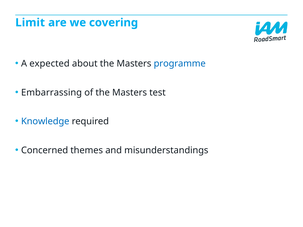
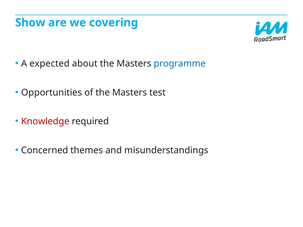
Limit: Limit -> Show (30, 23)
Embarrassing: Embarrassing -> Opportunities (52, 93)
Knowledge colour: blue -> red (45, 122)
